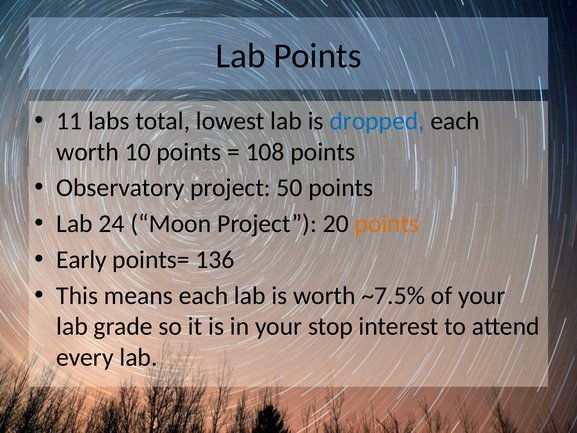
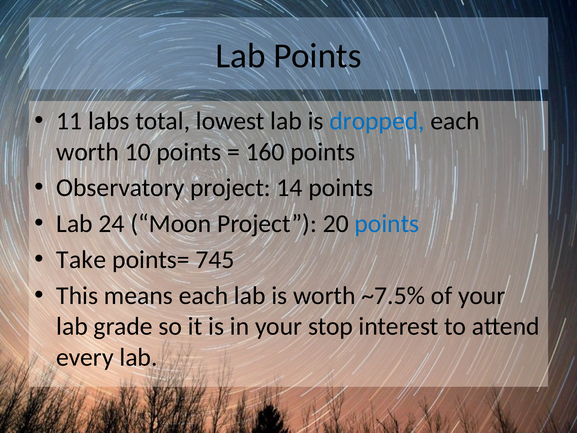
108: 108 -> 160 (265, 152)
50: 50 -> 14 (290, 188)
points colour: orange -> blue (387, 224)
Early: Early -> Take (81, 260)
136: 136 -> 745 (215, 260)
